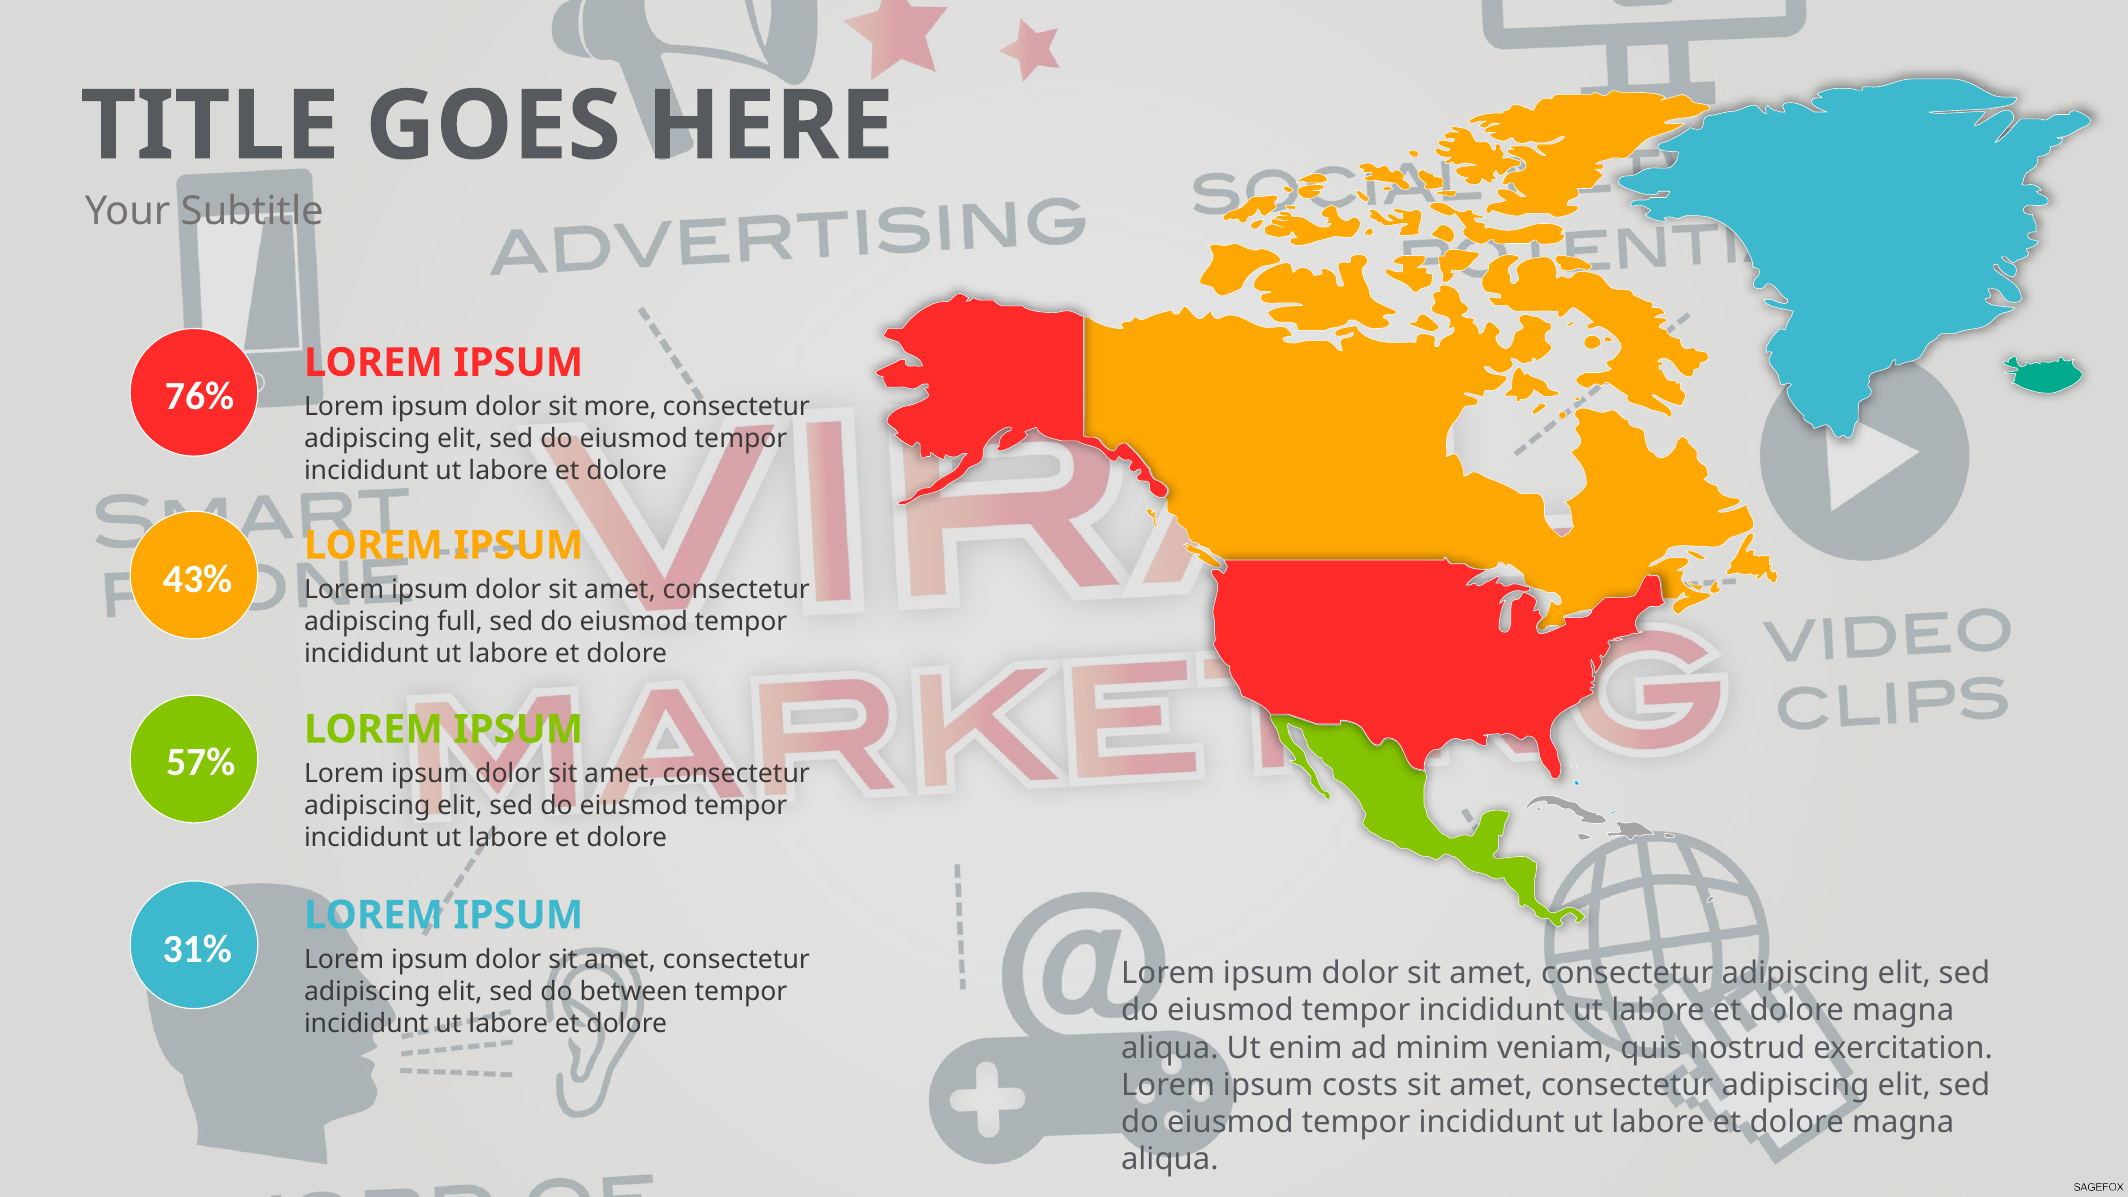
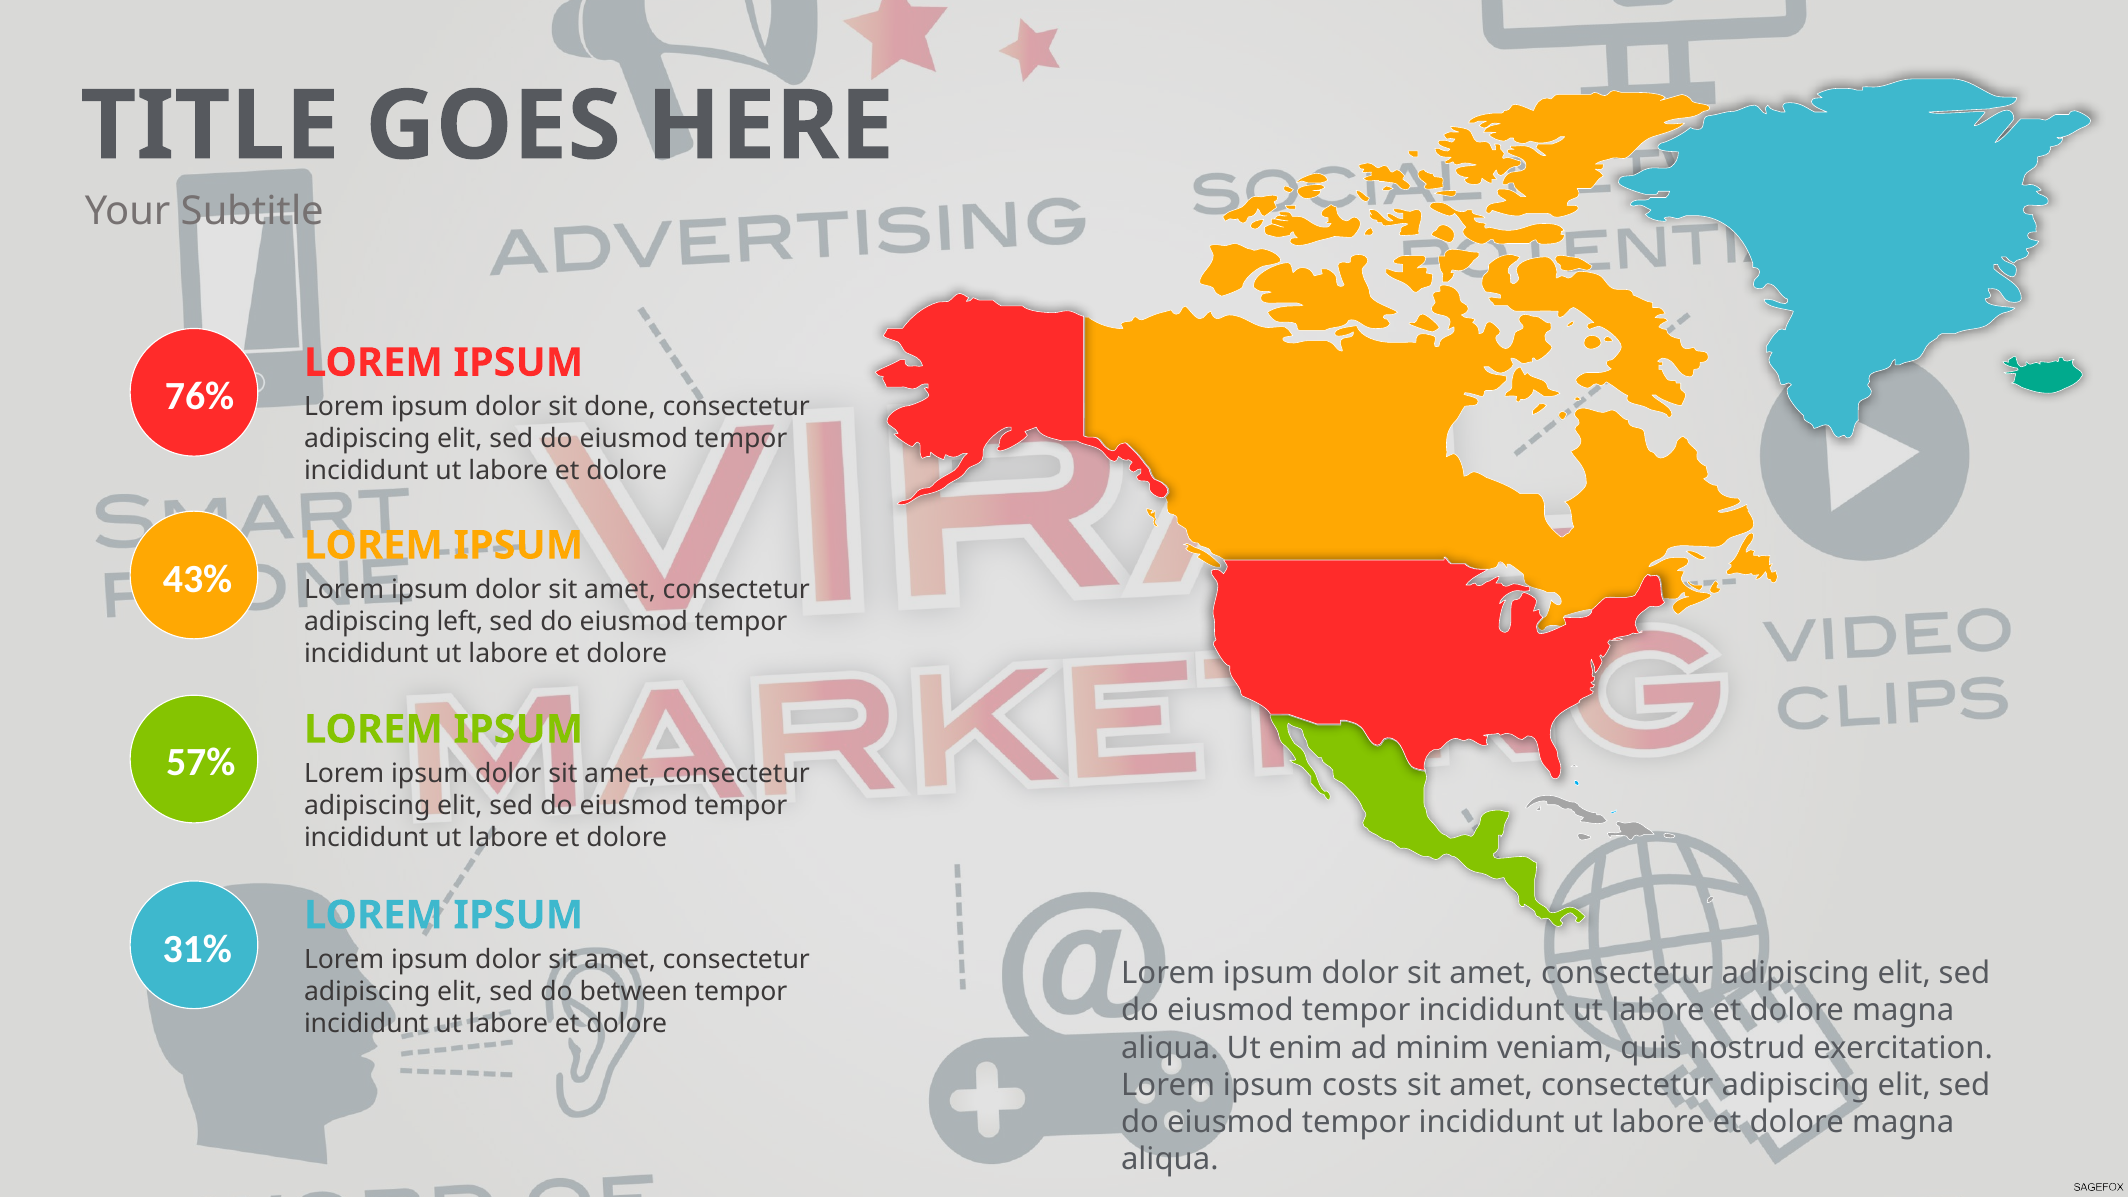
more: more -> done (620, 407)
full: full -> left (460, 622)
